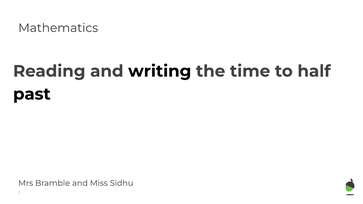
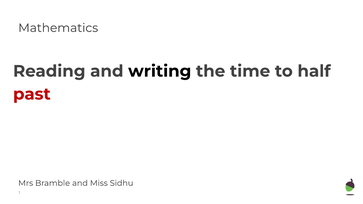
past colour: black -> red (32, 94)
